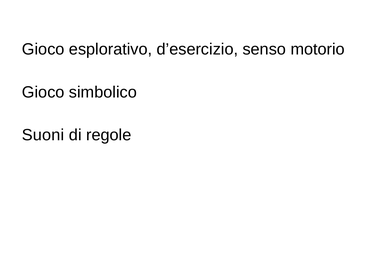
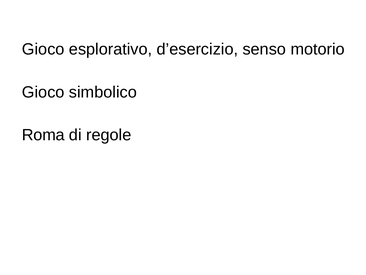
Suoni: Suoni -> Roma (43, 135)
